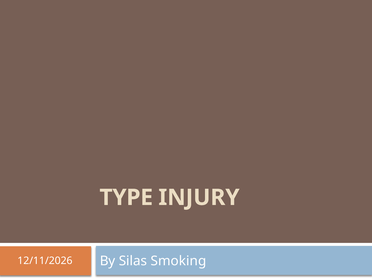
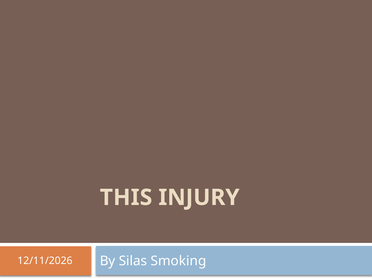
TYPE: TYPE -> THIS (126, 197)
